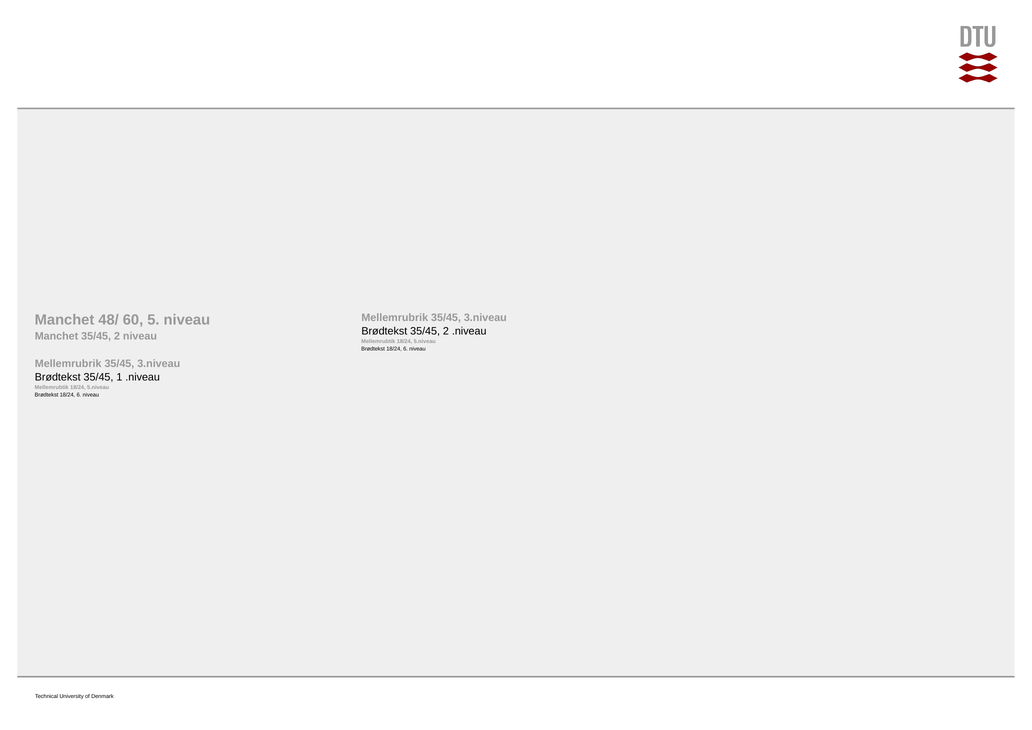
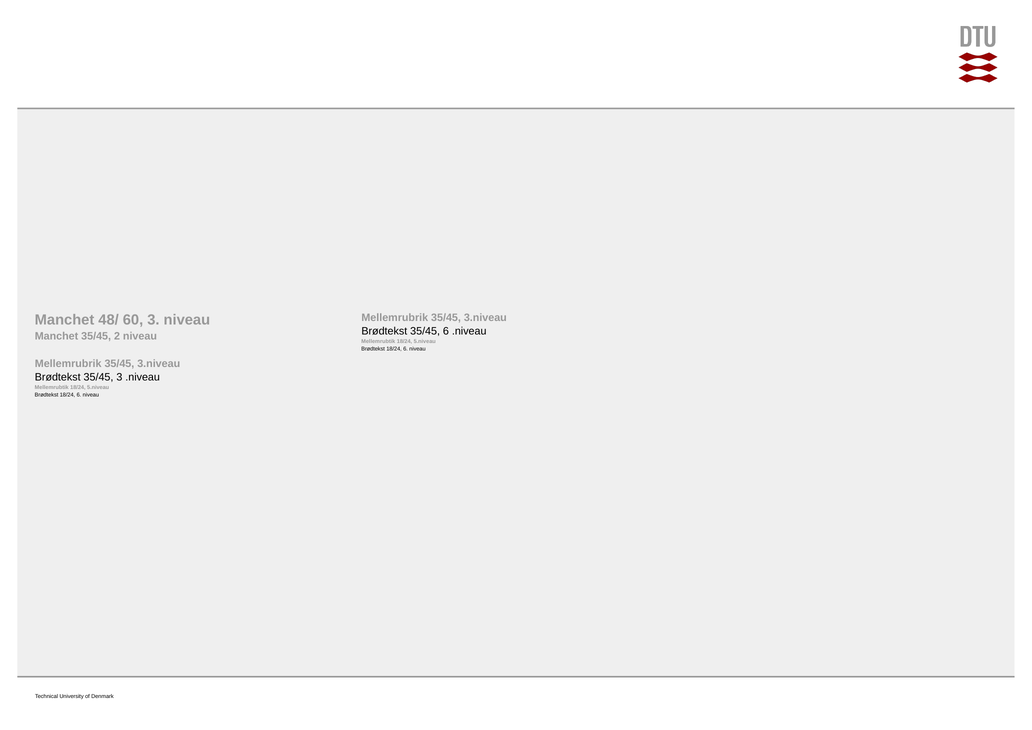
60 5: 5 -> 3 (153, 320)
Brødtekst 35/45 2: 2 -> 6 (446, 331)
35/45 1: 1 -> 3 (119, 377)
